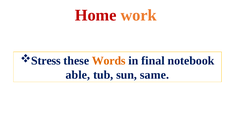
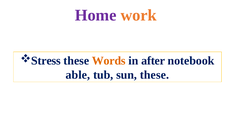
Home colour: red -> purple (96, 15)
final: final -> after (153, 61)
sun same: same -> these (154, 75)
